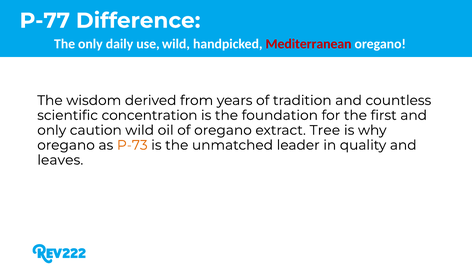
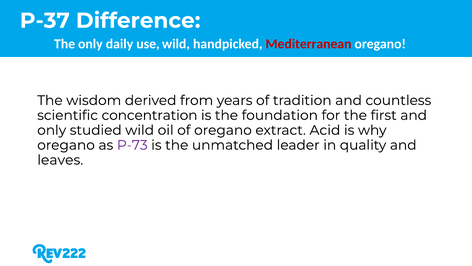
P-77: P-77 -> P-37 (45, 21)
caution: caution -> studied (96, 130)
Tree: Tree -> Acid (325, 130)
P-73 colour: orange -> purple (132, 145)
